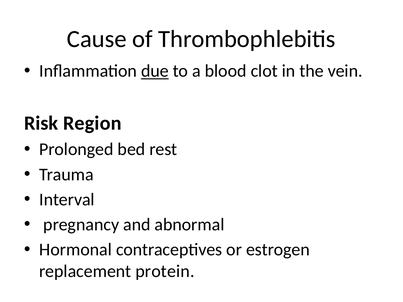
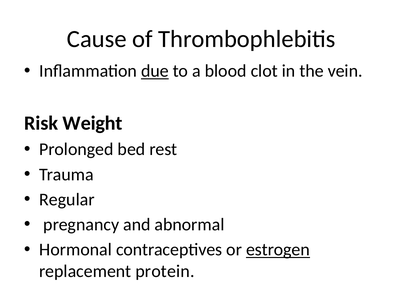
Region: Region -> Weight (93, 123)
Interval: Interval -> Regular (67, 200)
estrogen underline: none -> present (278, 250)
